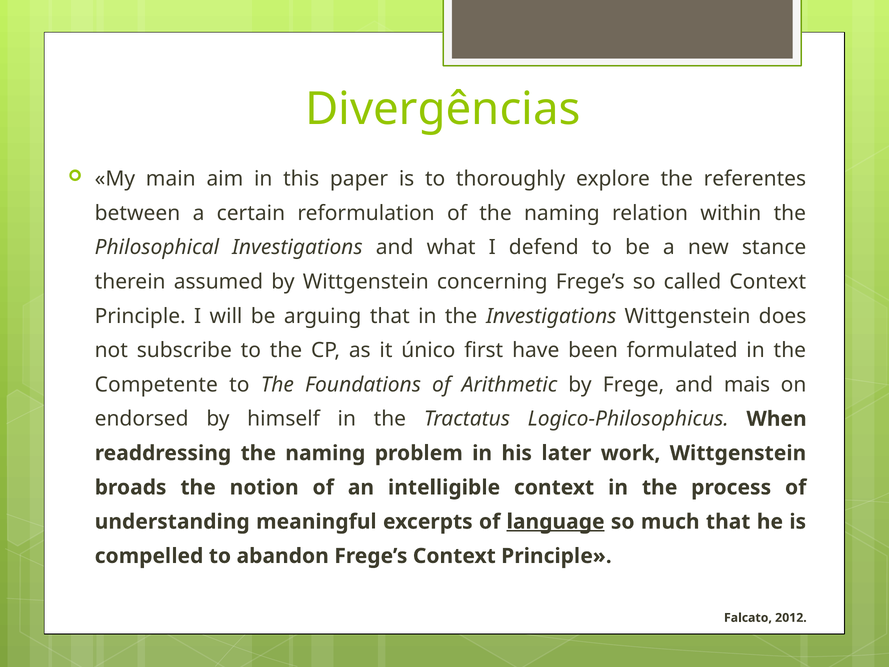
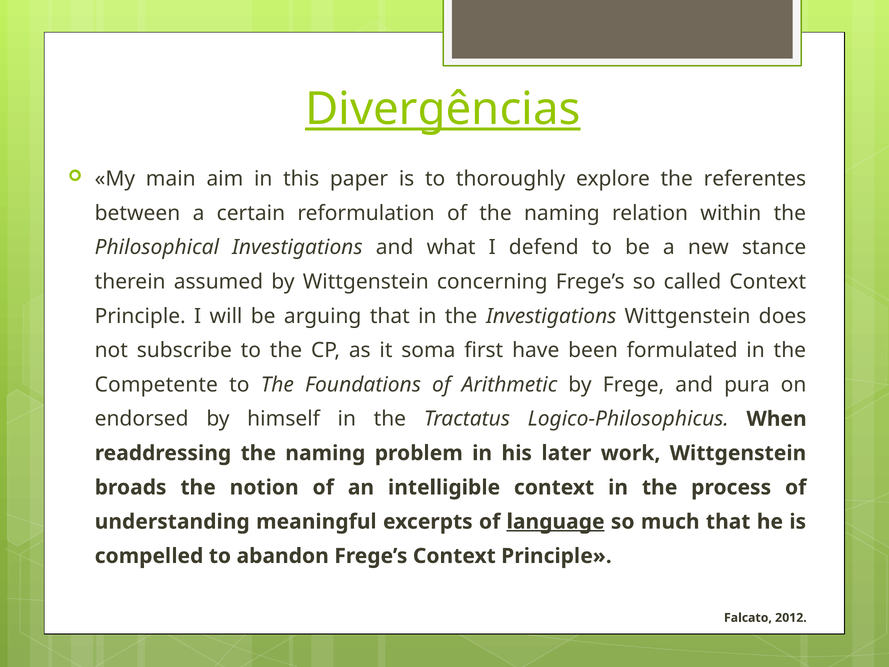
Divergências underline: none -> present (443, 109)
único: único -> soma (428, 350)
mais: mais -> pura (747, 385)
